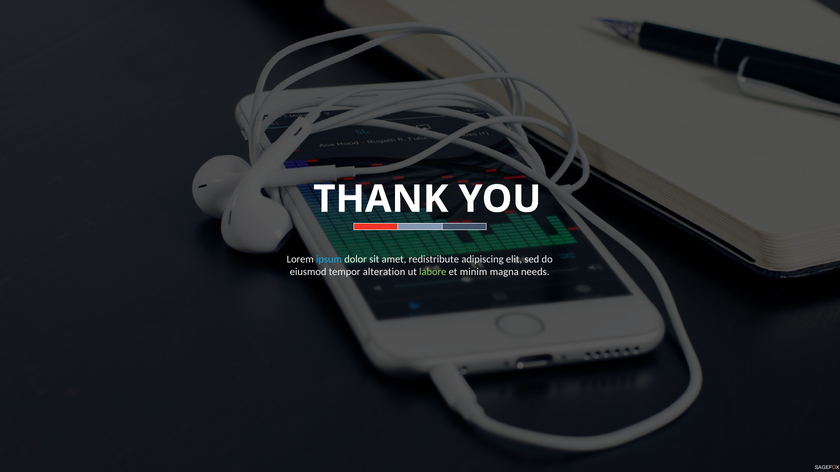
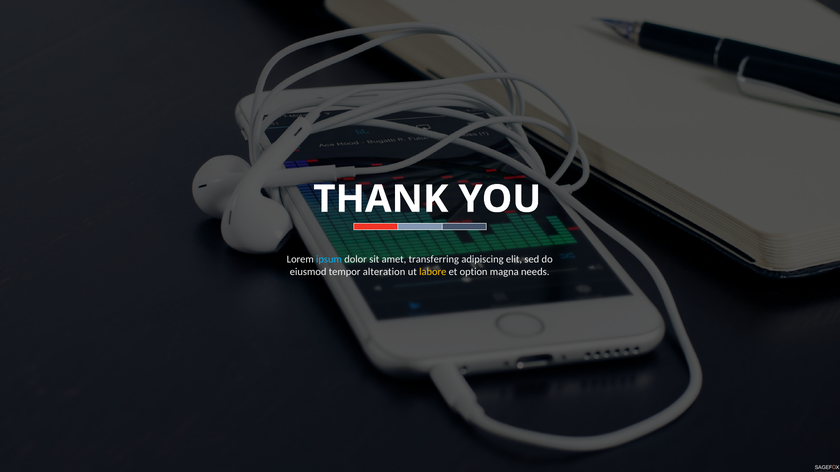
redistribute: redistribute -> transferring (434, 259)
labore colour: light green -> yellow (433, 272)
minim: minim -> option (474, 272)
